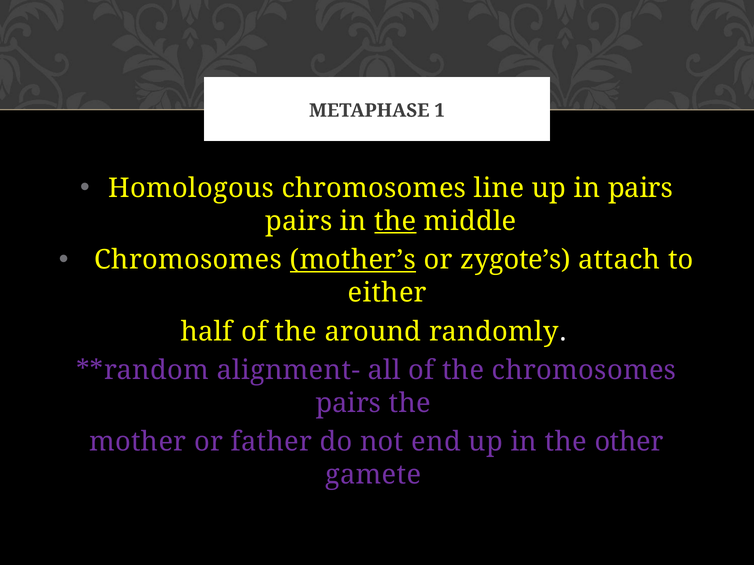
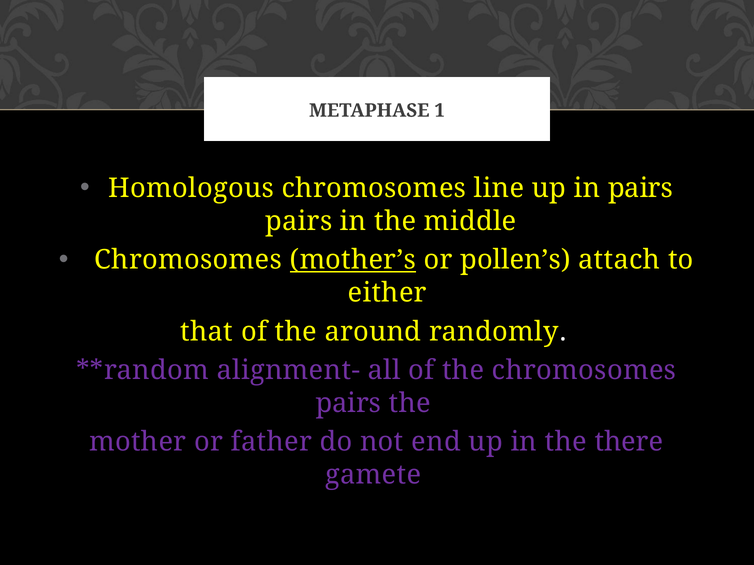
the underline: present -> none (395, 221)
zygote’s: zygote’s -> pollen’s (515, 260)
half: half -> that (207, 332)
other: other -> there (629, 442)
